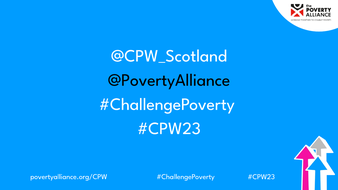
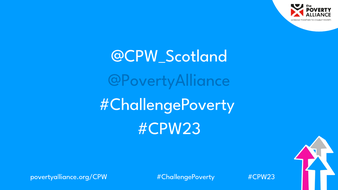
@PovertyAlliance colour: black -> blue (169, 80)
